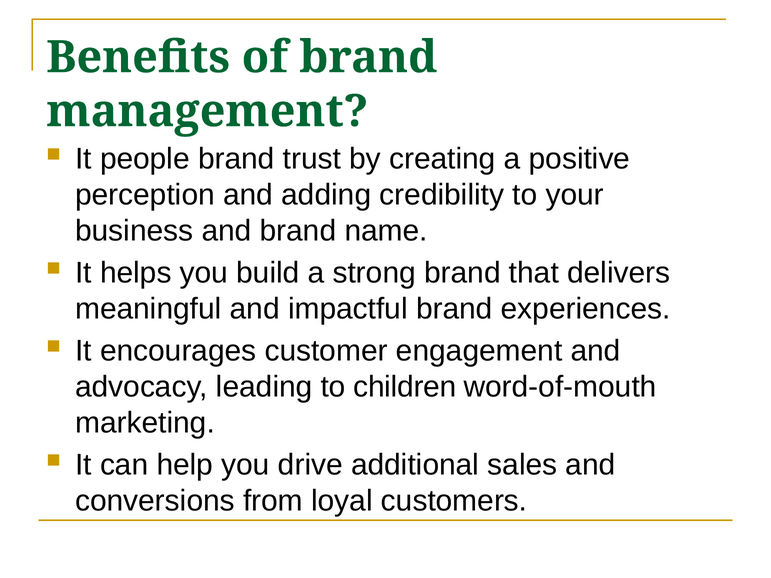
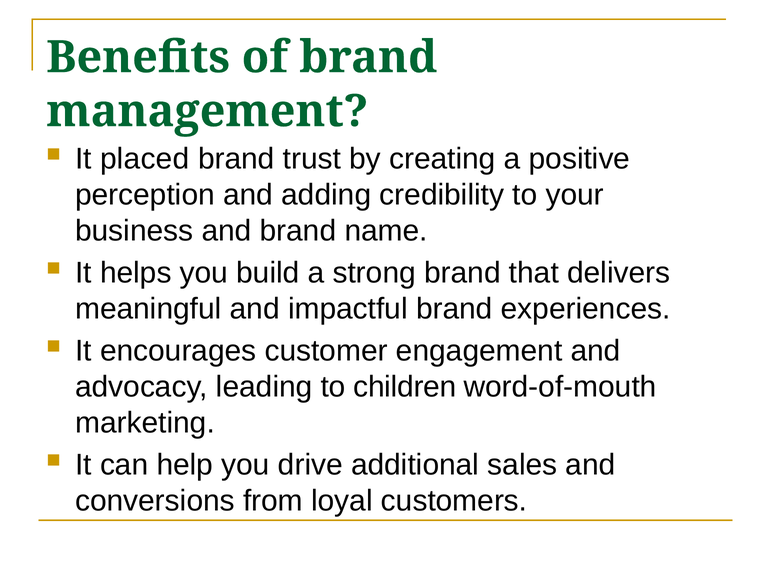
people: people -> placed (145, 159)
